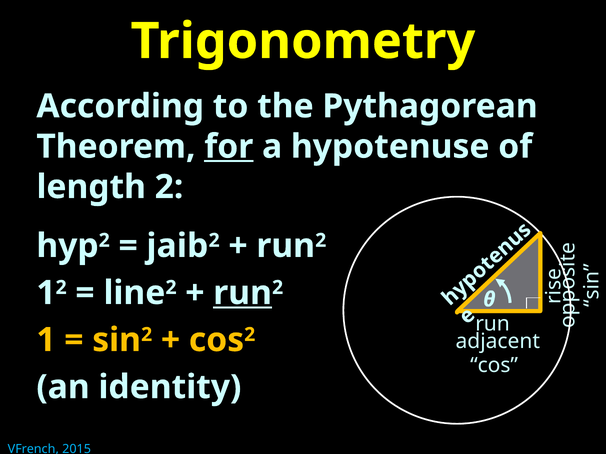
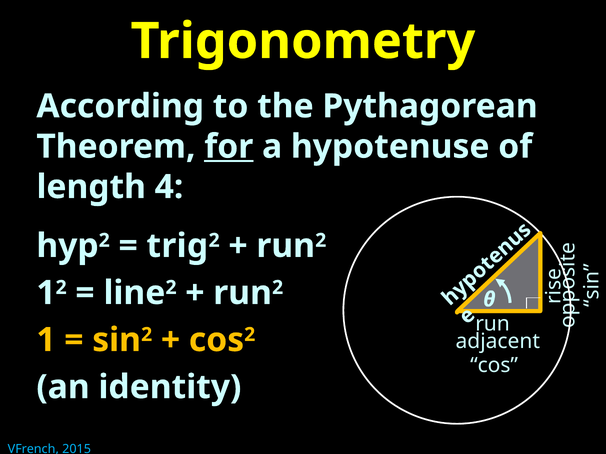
length 2: 2 -> 4 (169, 187)
jaib: jaib -> trig (177, 246)
run underline: present -> none (243, 293)
